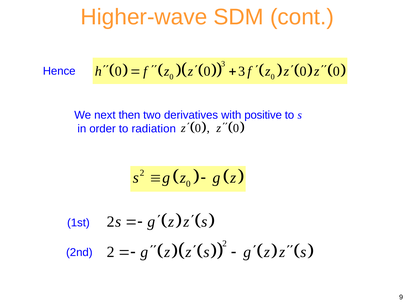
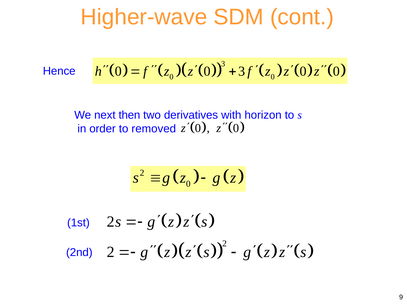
positive: positive -> horizon (263, 115)
radiation: radiation -> removed (154, 129)
